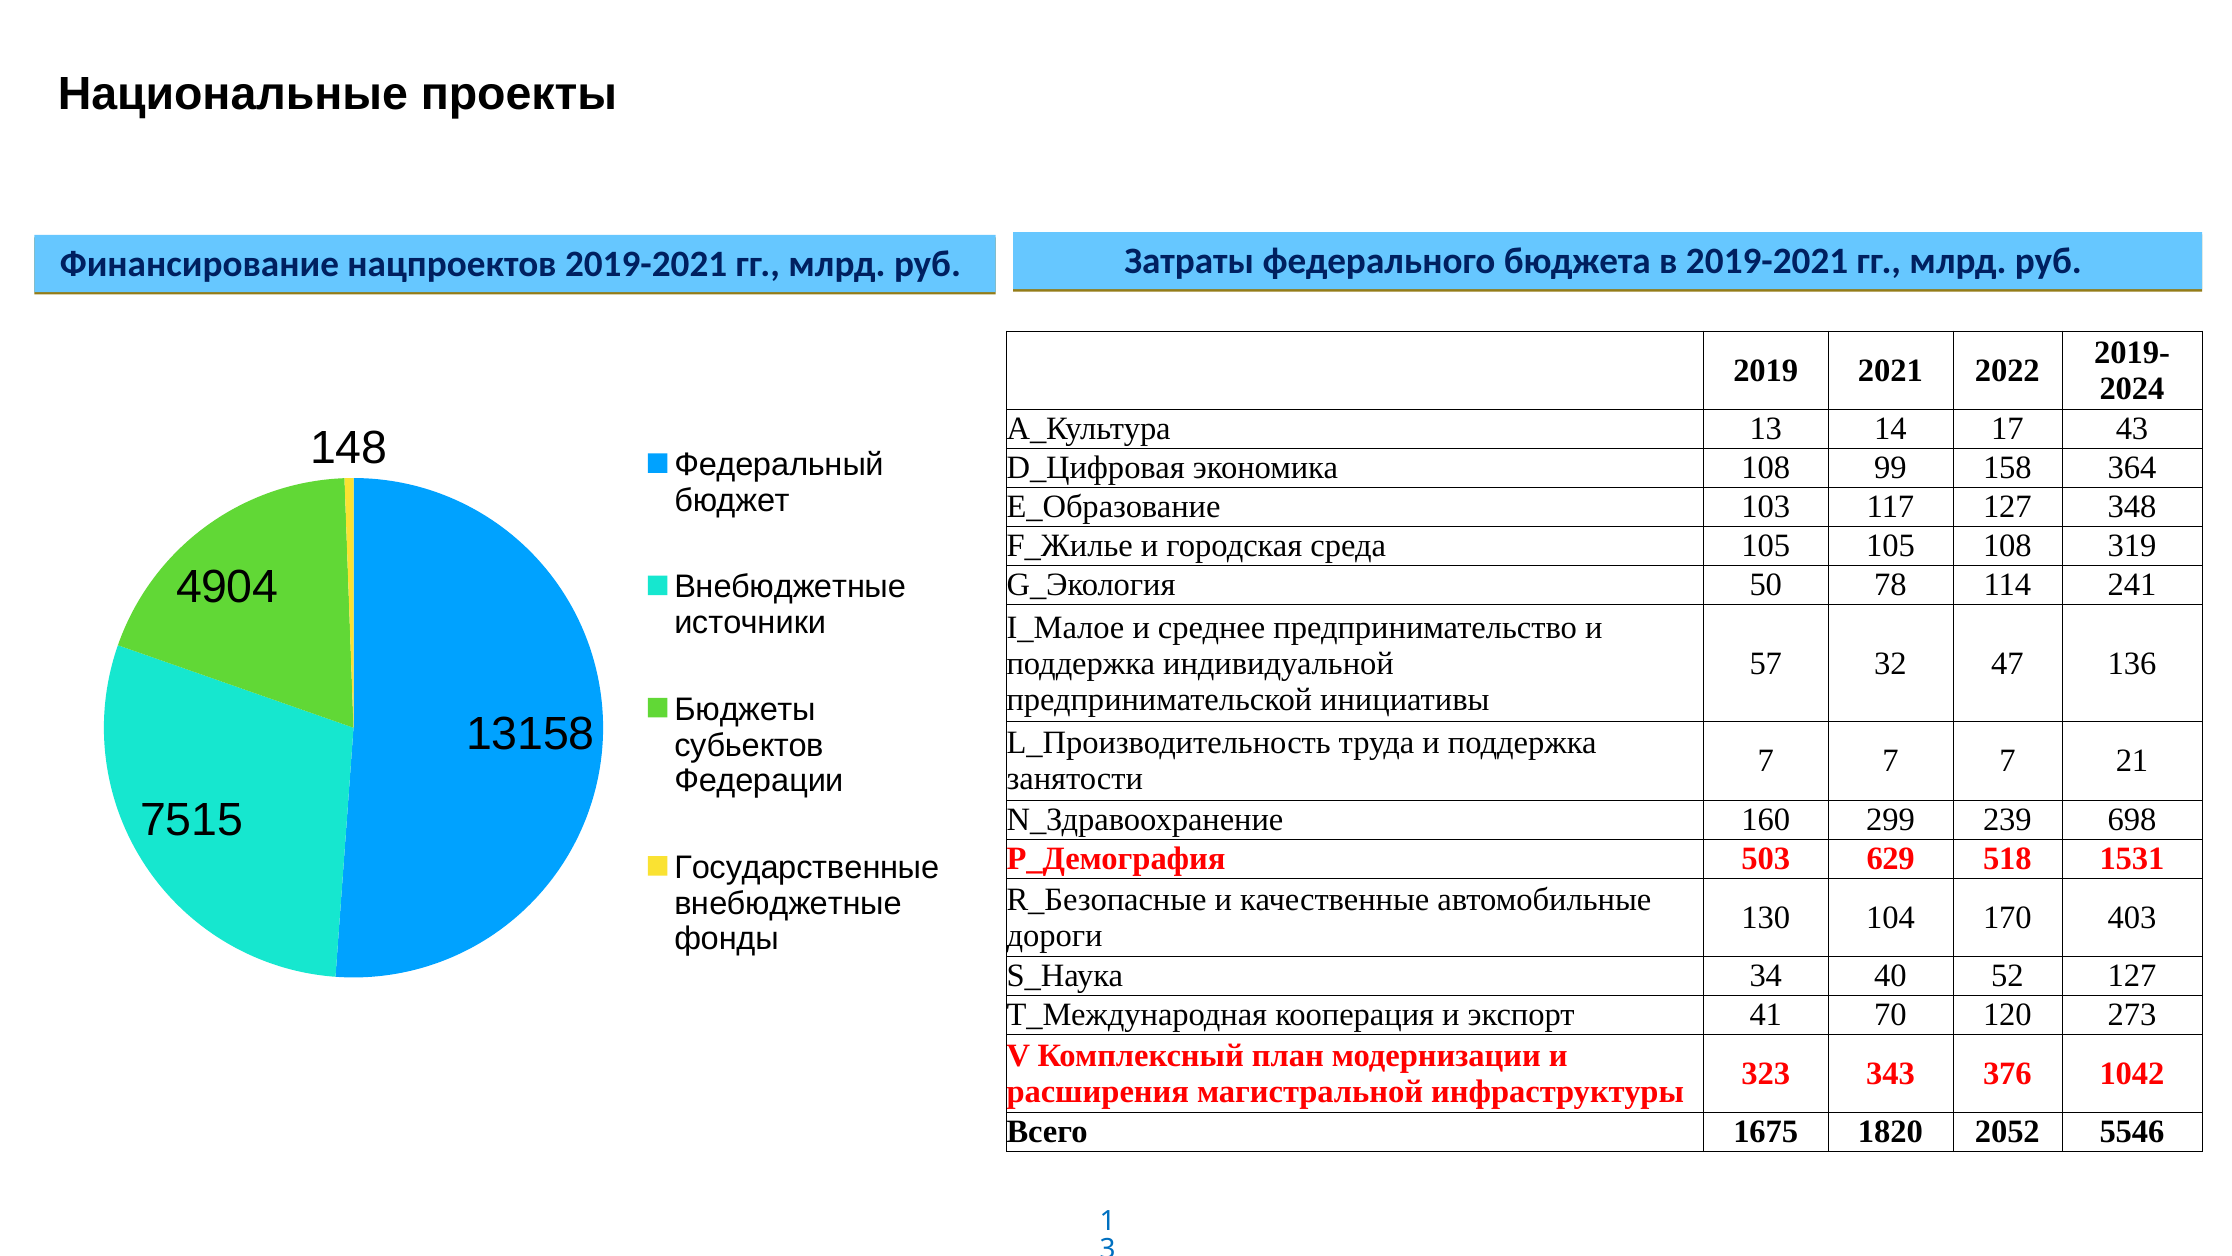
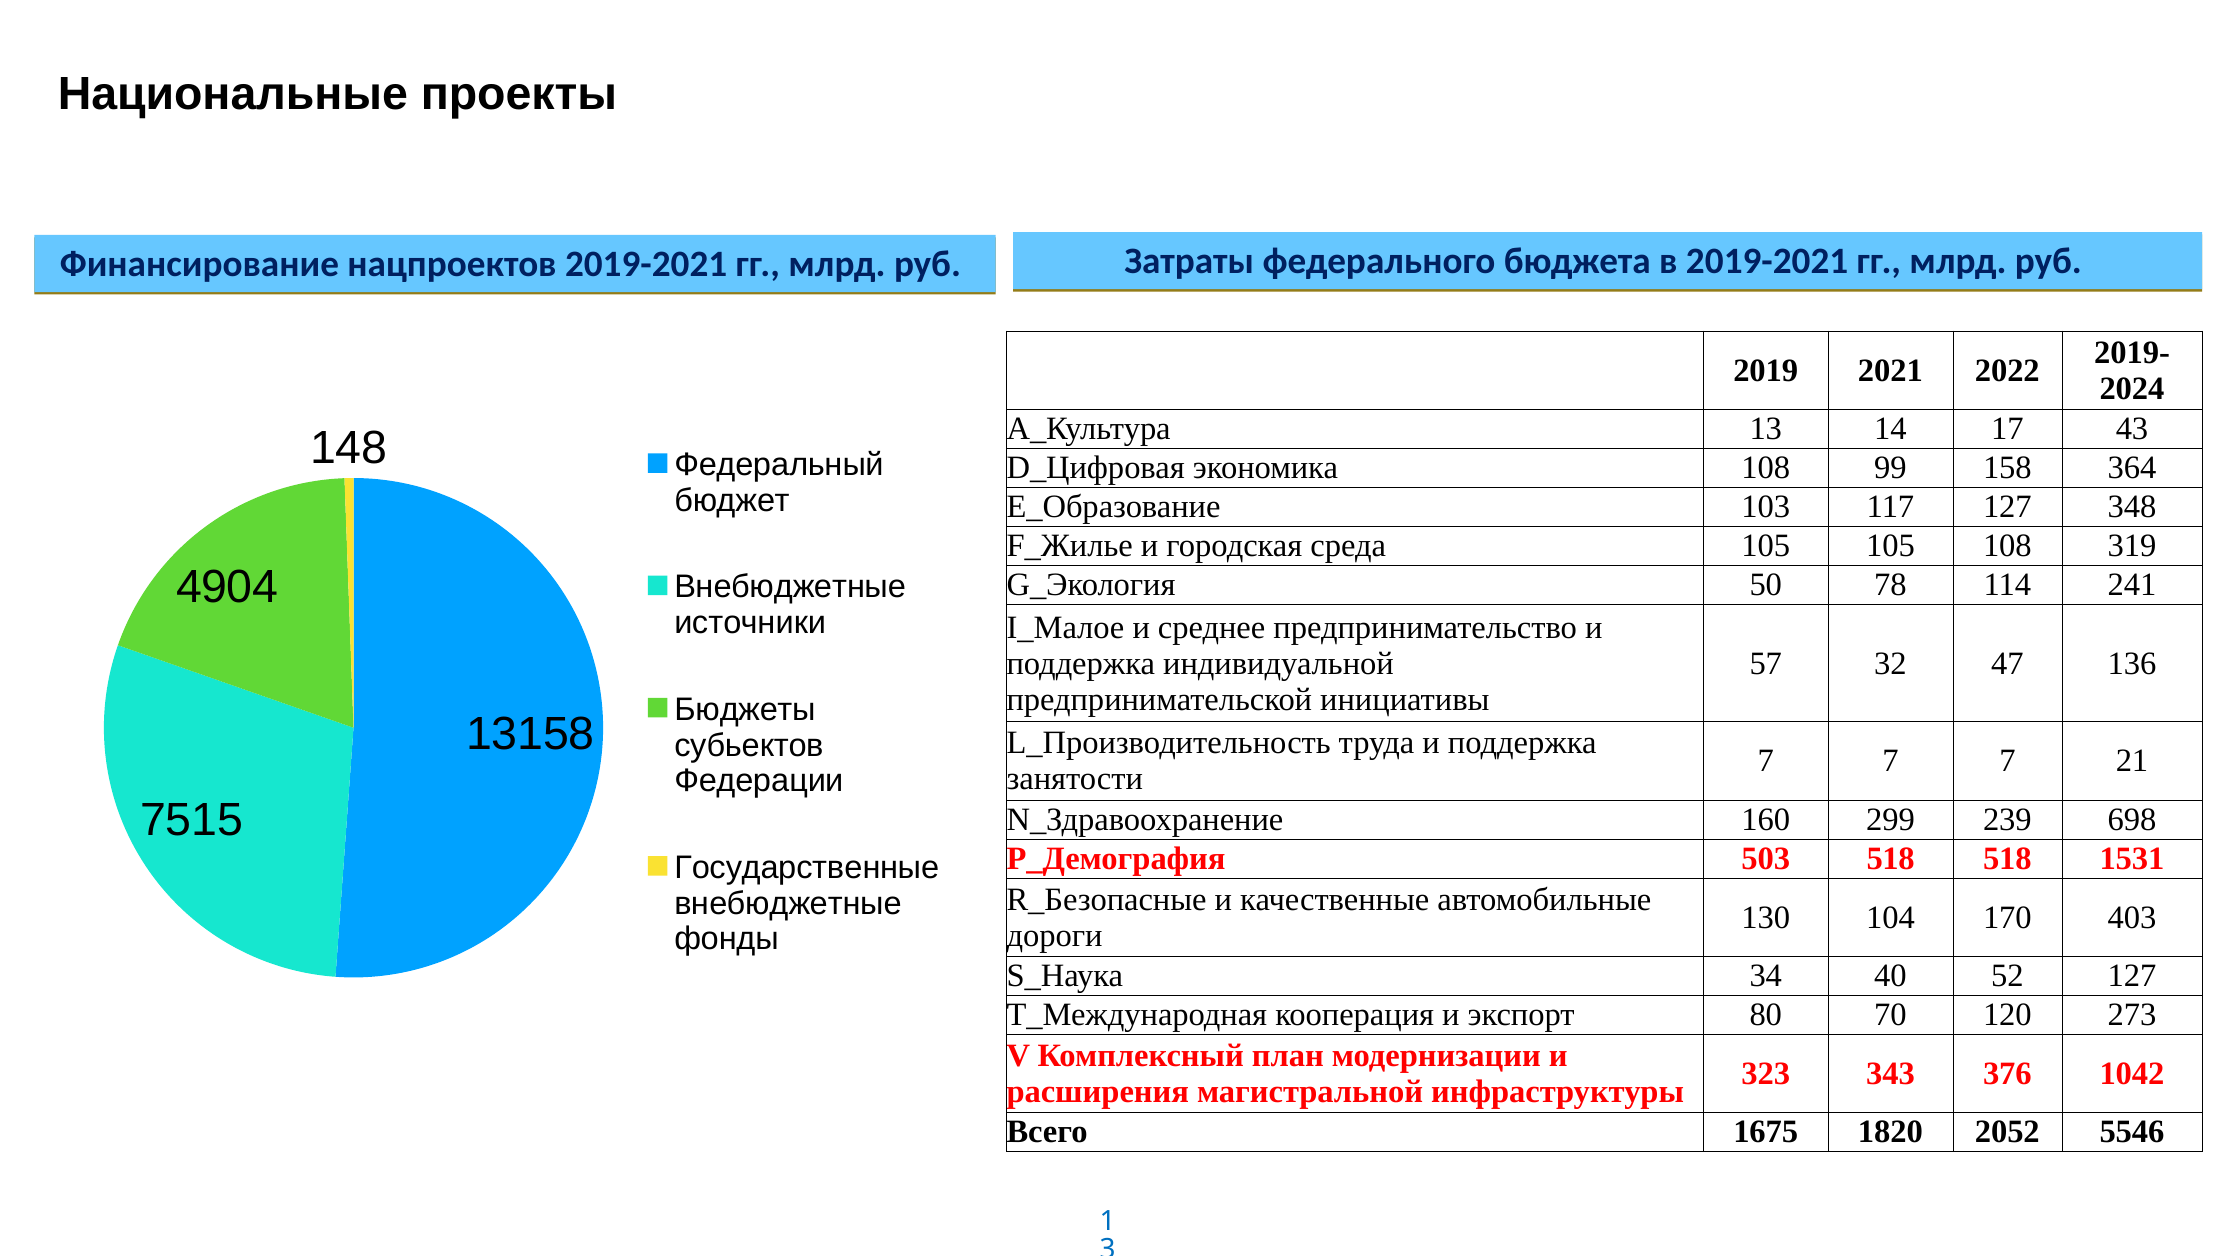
503 629: 629 -> 518 (1891, 858)
41: 41 -> 80 (1766, 1015)
